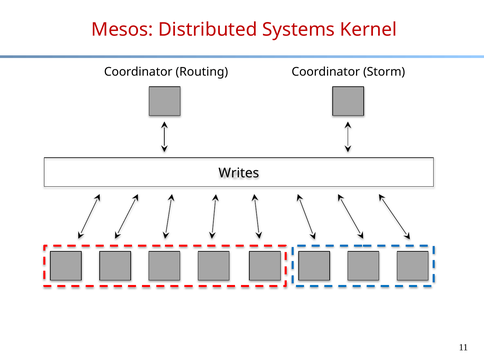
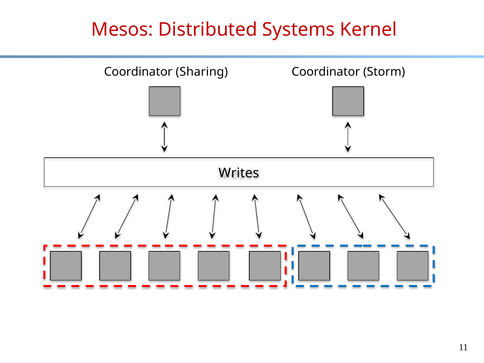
Routing: Routing -> Sharing (202, 72)
